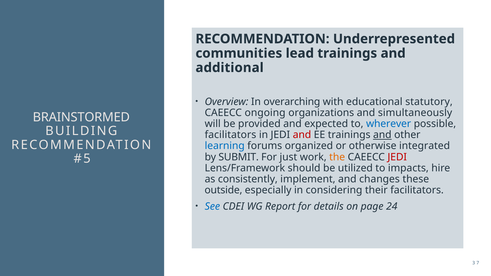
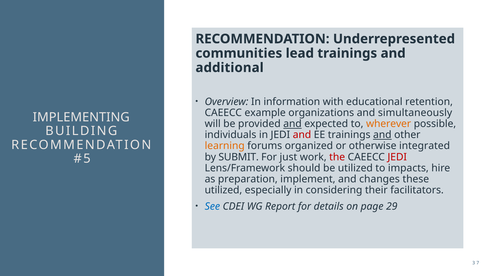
overarching: overarching -> information (292, 102)
statutory: statutory -> retention (429, 102)
ongoing: ongoing -> example (265, 113)
BRAINSTORMED: BRAINSTORMED -> IMPLEMENTING (81, 117)
and underline: none -> present (292, 124)
wherever colour: blue -> orange (389, 124)
facilitators: facilitators -> individuals (231, 135)
learning colour: blue -> orange (225, 146)
the colour: orange -> red (337, 157)
consistently: consistently -> preparation (248, 179)
outside: outside -> utilized (223, 190)
24: 24 -> 29 (392, 206)
